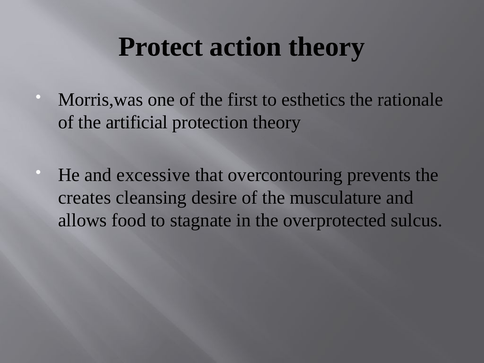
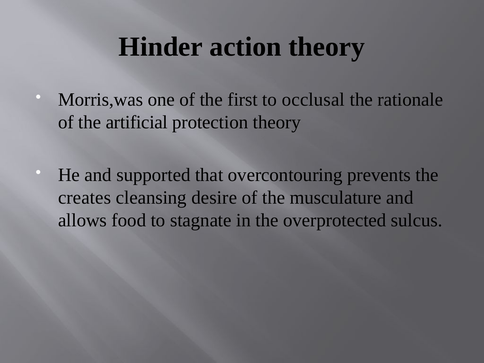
Protect: Protect -> Hinder (161, 47)
esthetics: esthetics -> occlusal (313, 100)
excessive: excessive -> supported (153, 175)
